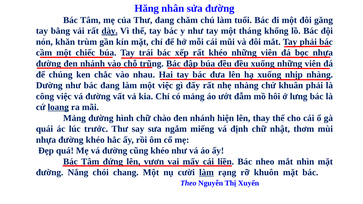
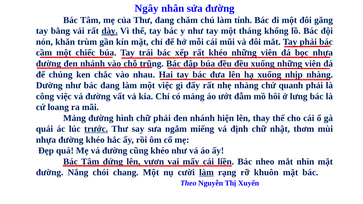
Hăng: Hăng -> Ngây (147, 8)
tuổi: tuổi -> tính (243, 20)
khuân: khuân -> quanh (291, 85)
loang underline: present -> none (58, 107)
chữ chào: chào -> phải (162, 118)
trước underline: none -> present (96, 129)
